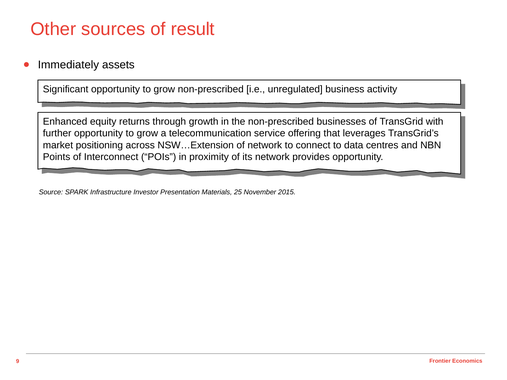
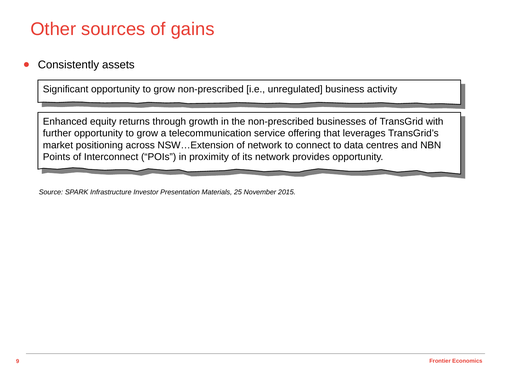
result: result -> gains (193, 29)
Immediately: Immediately -> Consistently (68, 65)
